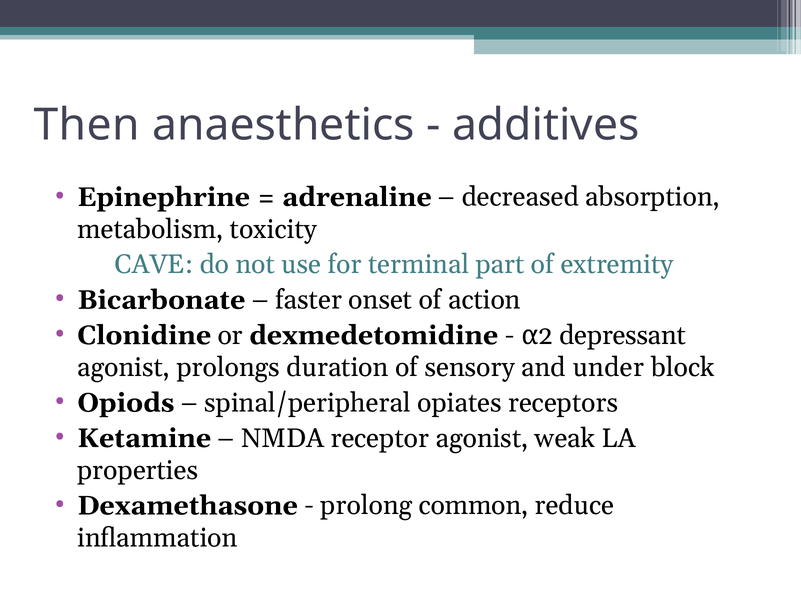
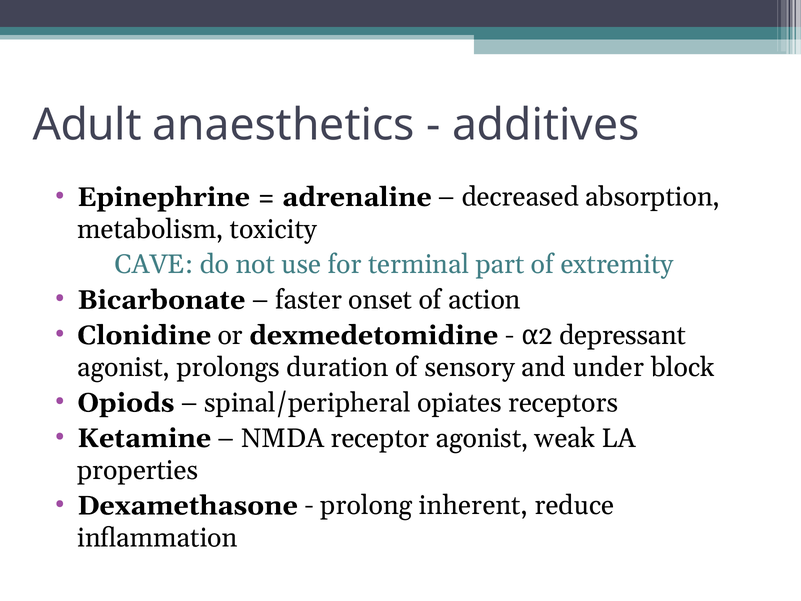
Then: Then -> Adult (87, 125)
common: common -> inherent (473, 505)
